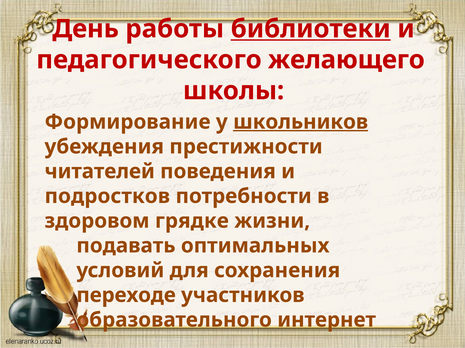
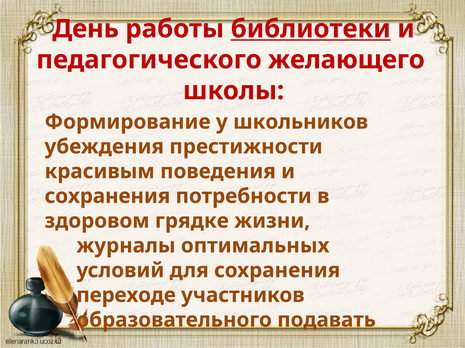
школьников underline: present -> none (301, 122)
читателей: читателей -> красивым (100, 172)
подростков: подростков -> сохранения (107, 197)
подавать: подавать -> журналы (126, 246)
интернет: интернет -> подавать (327, 321)
